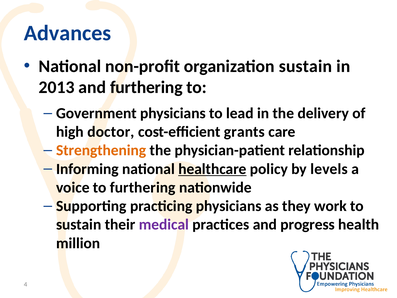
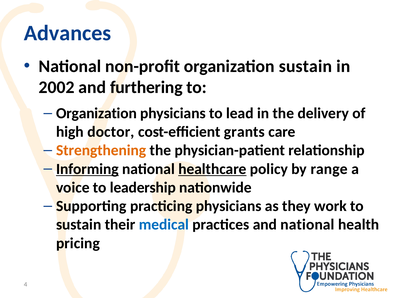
2013: 2013 -> 2002 (57, 87)
Government: Government -> Organization (96, 113)
Informing underline: none -> present (87, 169)
levels: levels -> range (329, 169)
to furthering: furthering -> leadership (143, 187)
medical colour: purple -> blue (164, 224)
and progress: progress -> national (307, 224)
million: million -> pricing (78, 243)
